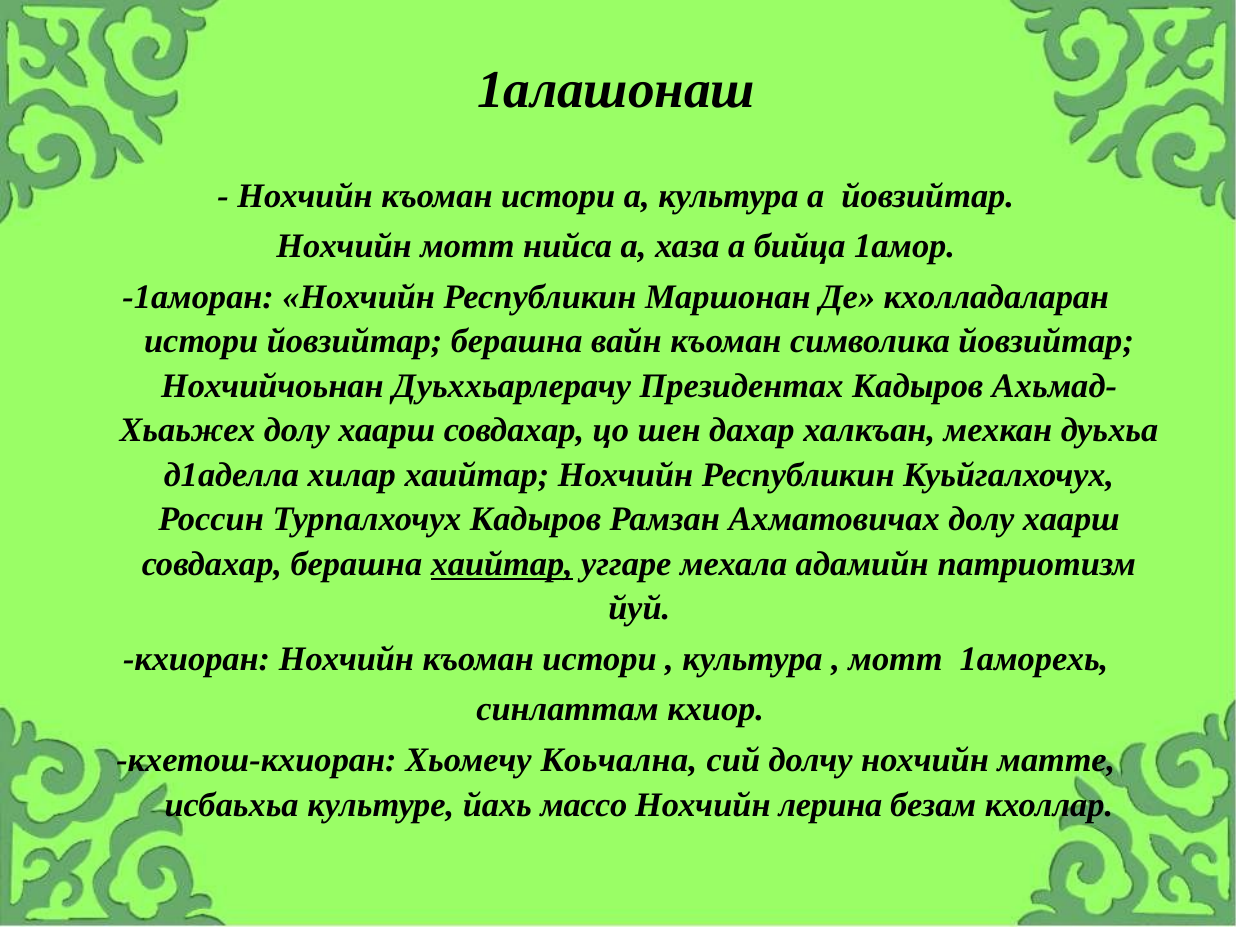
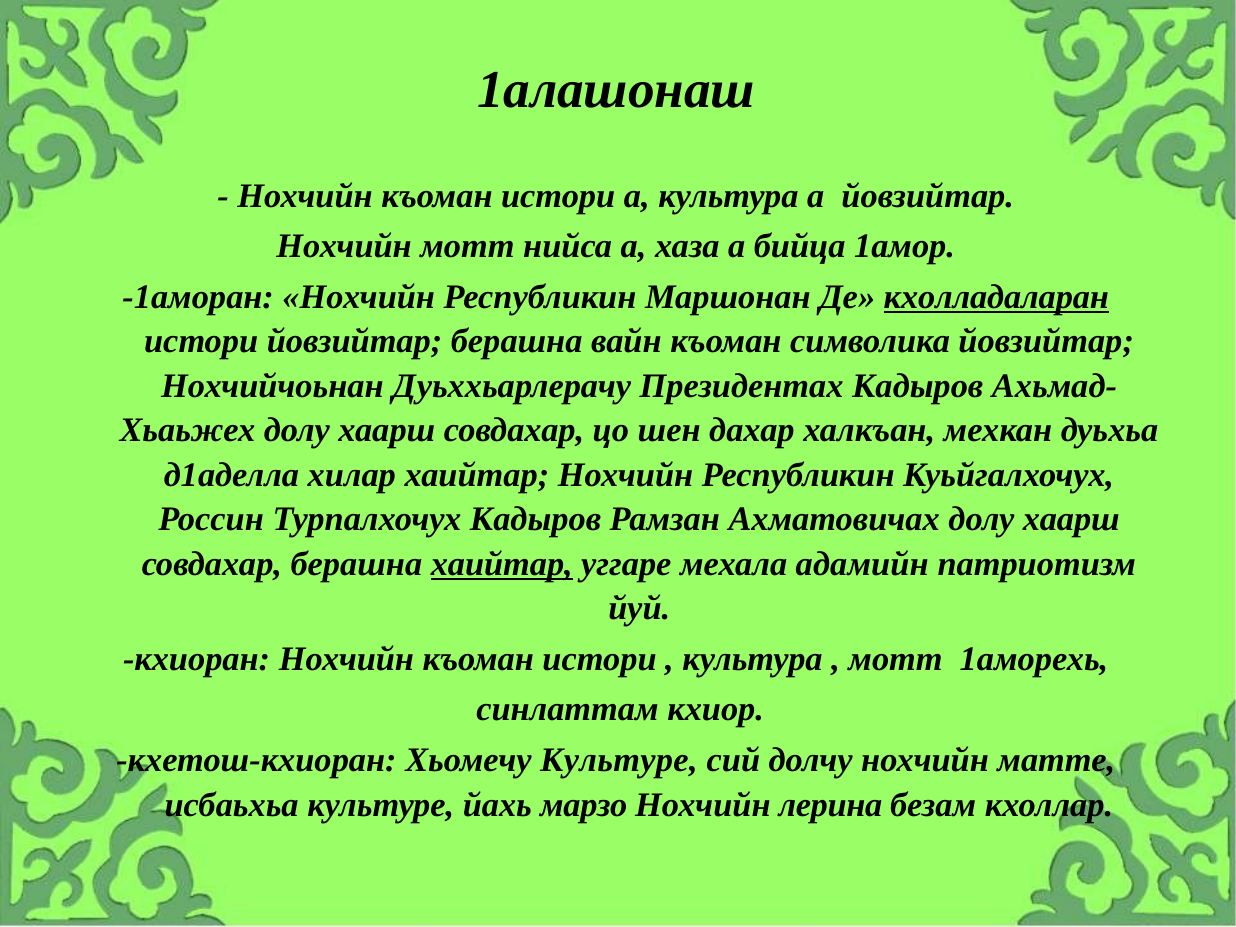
кхолладаларан underline: none -> present (996, 297)
Хьомечу Коьчална: Коьчална -> Культуре (619, 760)
массо: массо -> марзо (584, 805)
